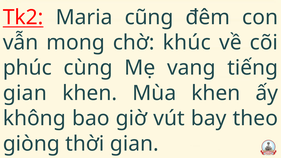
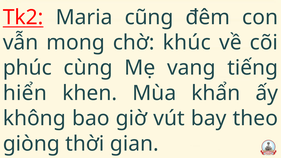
gian: gian -> hiển (25, 93)
Mùa khen: khen -> khẩn (216, 93)
